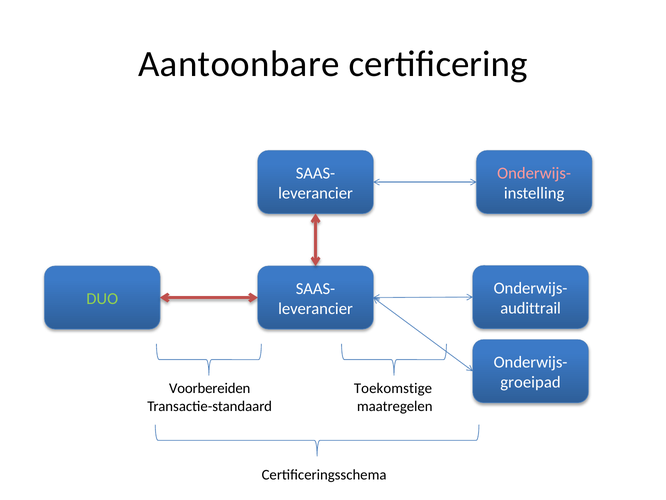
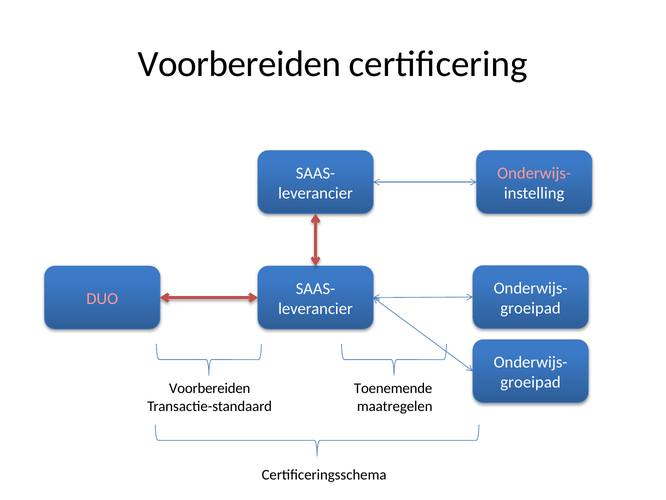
Aantoonbare: Aantoonbare -> Voorbereiden (239, 64)
DUO colour: light green -> pink (102, 298)
audittrail: audittrail -> groeipad (531, 308)
Toekomstige: Toekomstige -> Toenemende (393, 388)
